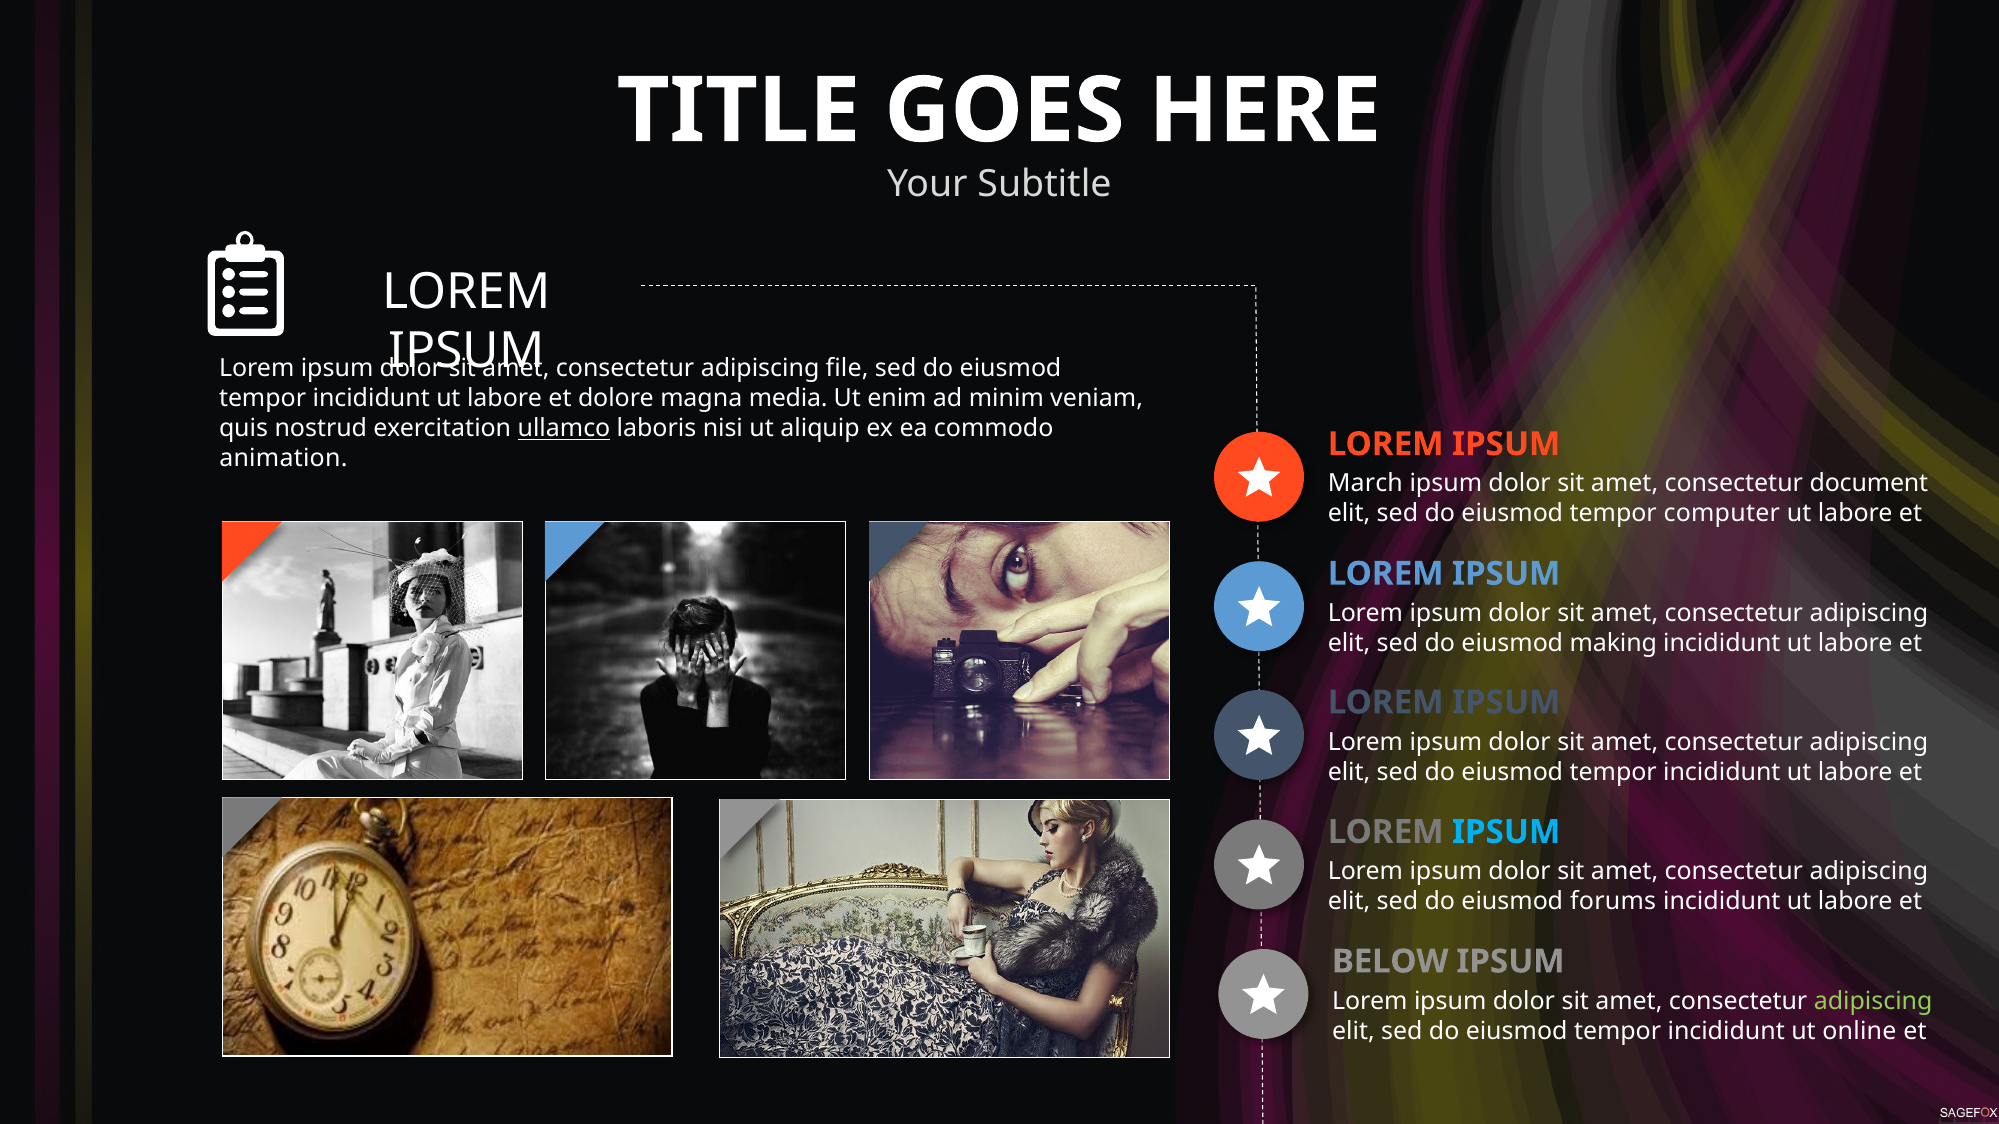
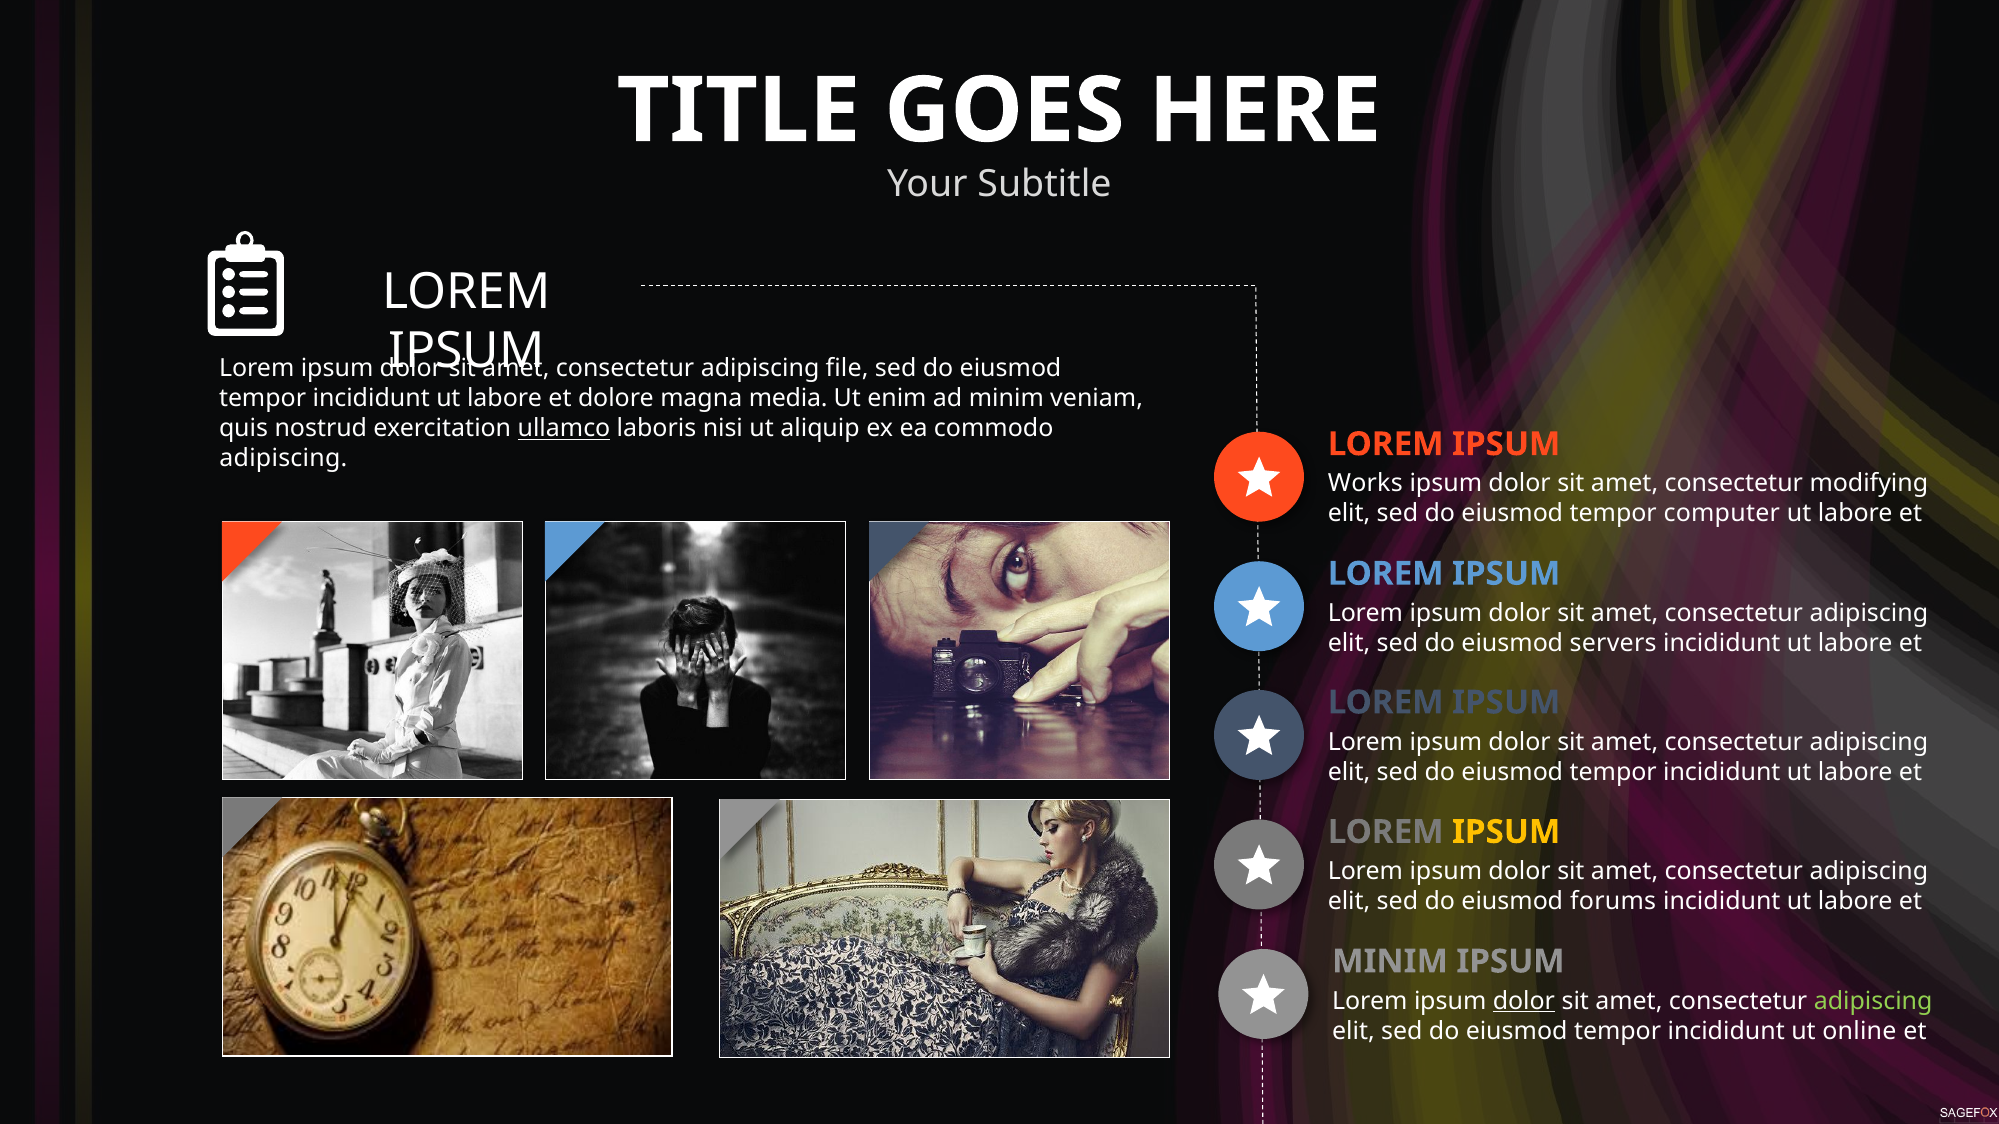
animation: animation -> adipiscing (283, 459)
March: March -> Works (1365, 484)
document: document -> modifying (1869, 484)
making: making -> servers (1613, 643)
IPSUM colour: light blue -> yellow (1506, 832)
BELOW: BELOW -> MINIM (1390, 962)
dolor underline: none -> present (1524, 1001)
